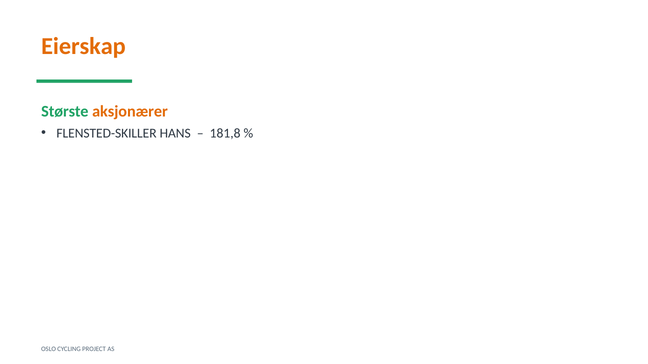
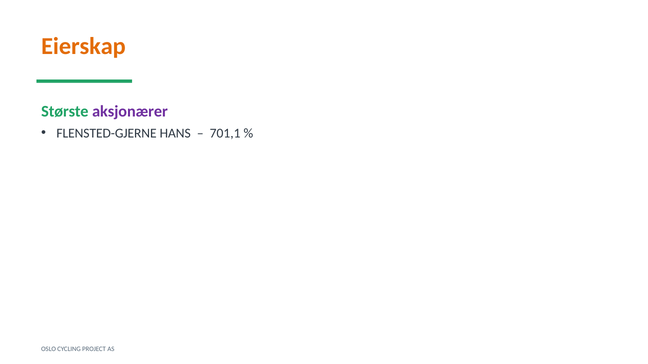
aksjonærer colour: orange -> purple (130, 112)
FLENSTED-SKILLER: FLENSTED-SKILLER -> FLENSTED-GJERNE (107, 133)
181,8: 181,8 -> 701,1 (225, 133)
